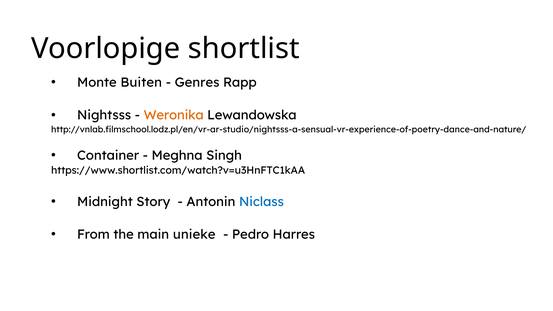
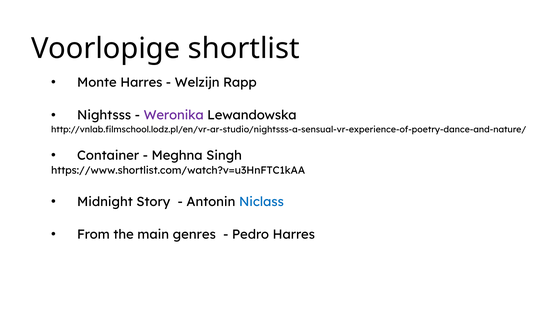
Monte Buiten: Buiten -> Harres (141, 83)
Genres: Genres -> Welzijn (197, 83)
Weronika colour: orange -> purple (174, 115)
unieke: unieke -> genres (194, 235)
